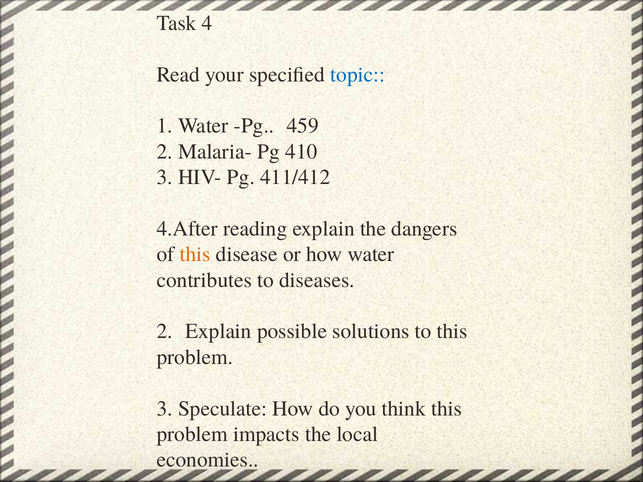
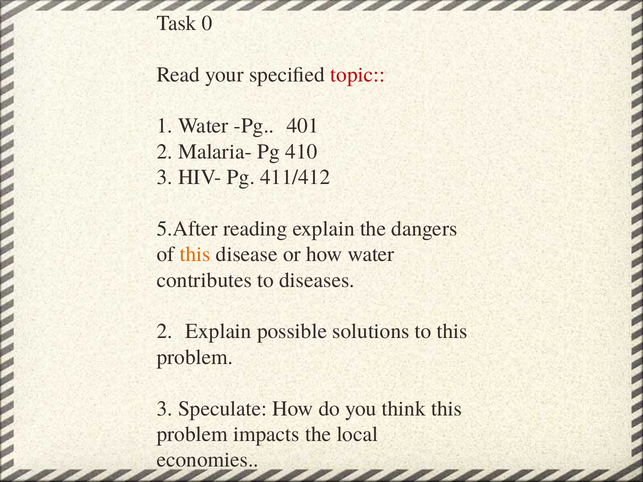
4: 4 -> 0 (207, 23)
topic colour: blue -> red (358, 75)
459: 459 -> 401 (303, 126)
4.After: 4.After -> 5.After (187, 229)
